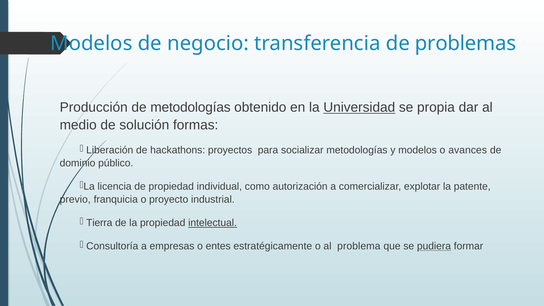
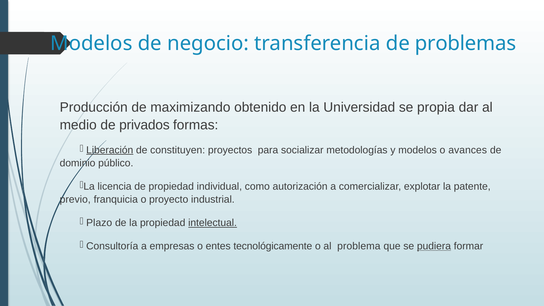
de metodologías: metodologías -> maximizando (190, 108)
Universidad underline: present -> none (359, 108)
solución: solución -> privados (144, 125)
Liberación underline: none -> present (110, 150)
hackathons: hackathons -> constituyen (178, 150)
Tierra: Tierra -> Plazo (99, 223)
estratégicamente: estratégicamente -> tecnológicamente (273, 246)
